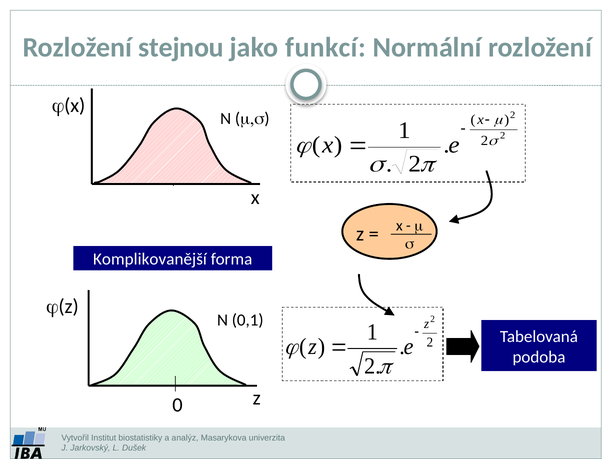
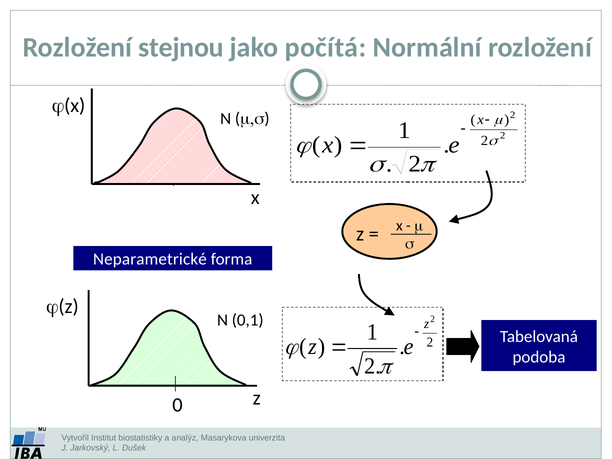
funkcí: funkcí -> počítá (326, 47)
Komplikovanější: Komplikovanější -> Neparametrické (150, 259)
